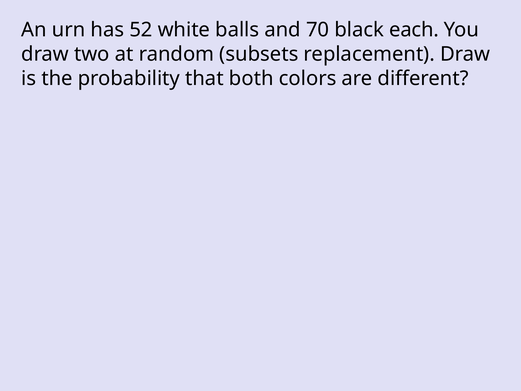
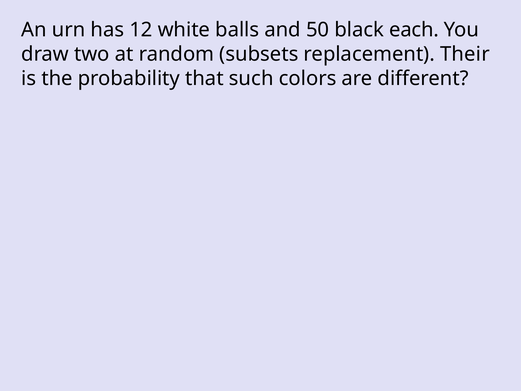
52: 52 -> 12 (141, 30)
70: 70 -> 50 (318, 30)
replacement Draw: Draw -> Their (465, 54)
both: both -> such (251, 78)
